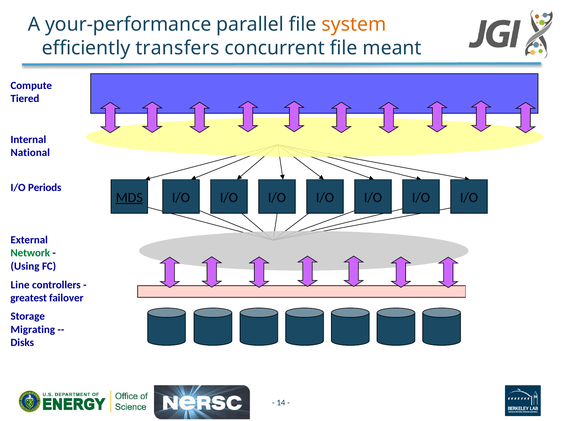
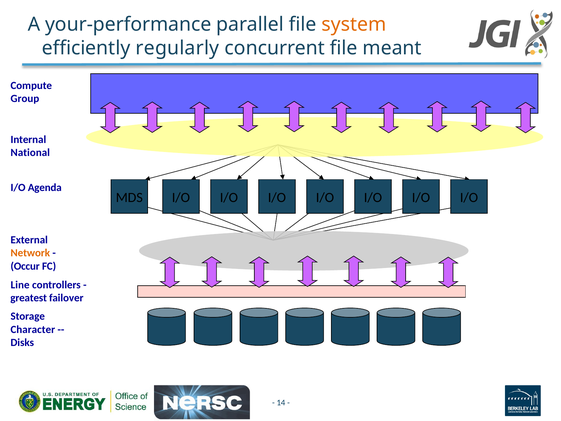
transfers: transfers -> regularly (177, 48)
Tiered: Tiered -> Group (25, 99)
Periods: Periods -> Agenda (45, 187)
MDS underline: present -> none (129, 197)
Network colour: green -> orange (30, 253)
Using: Using -> Occur (25, 266)
Migrating: Migrating -> Character (33, 329)
